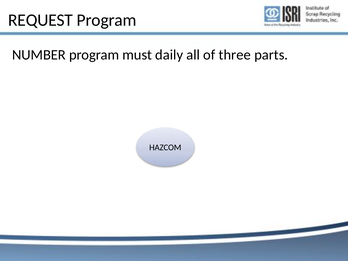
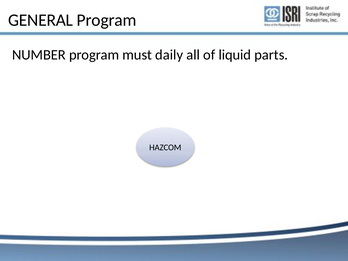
REQUEST: REQUEST -> GENERAL (41, 20)
three: three -> liquid (235, 55)
